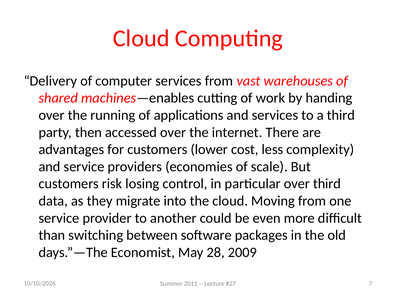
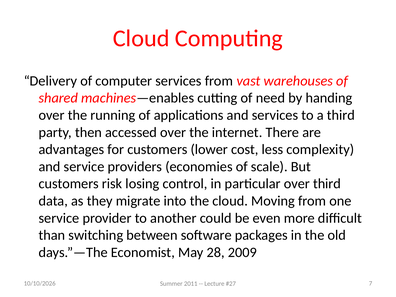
work: work -> need (270, 98)
